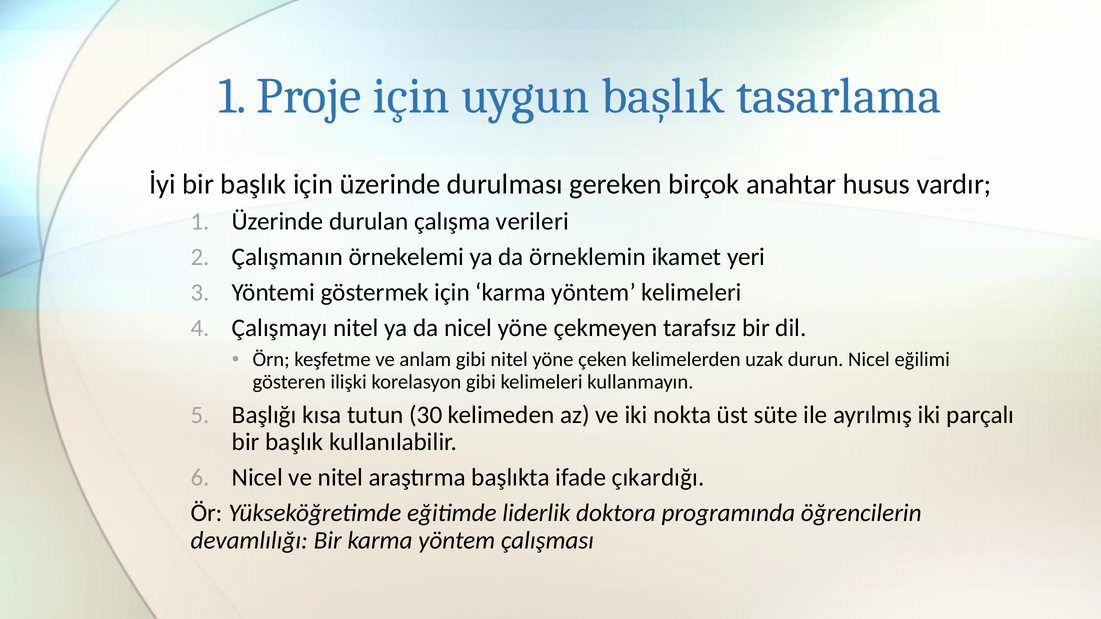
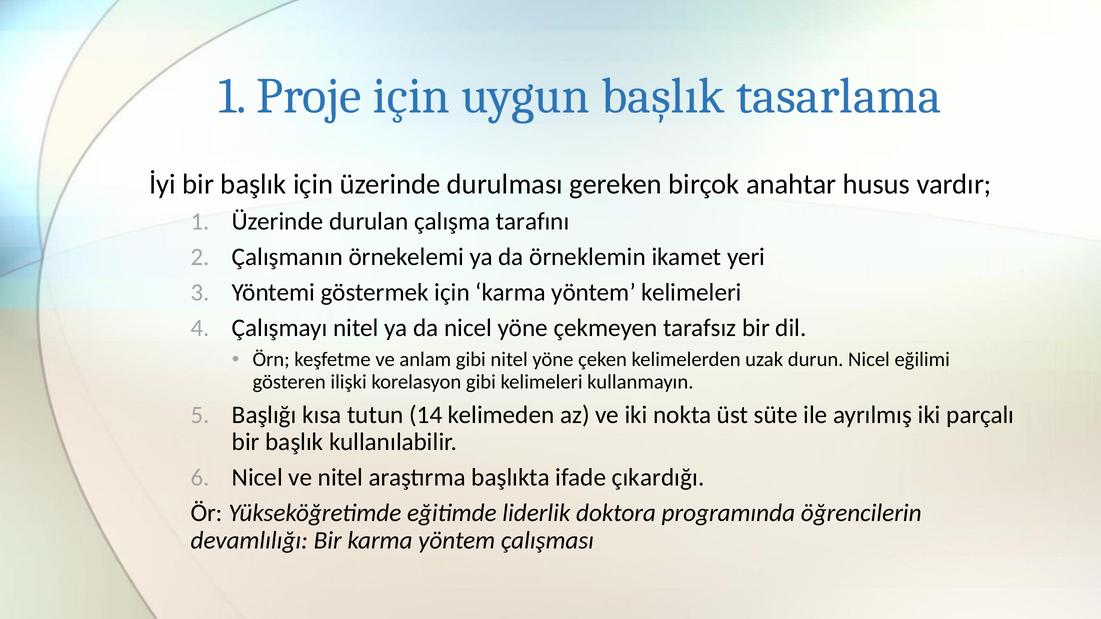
verileri: verileri -> tarafını (533, 222)
30: 30 -> 14 (426, 415)
